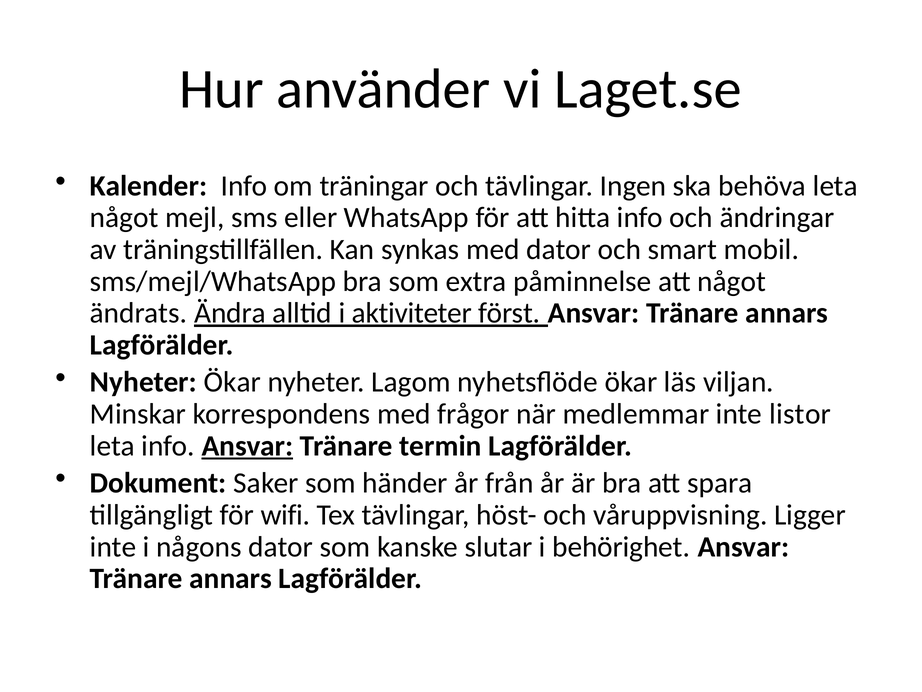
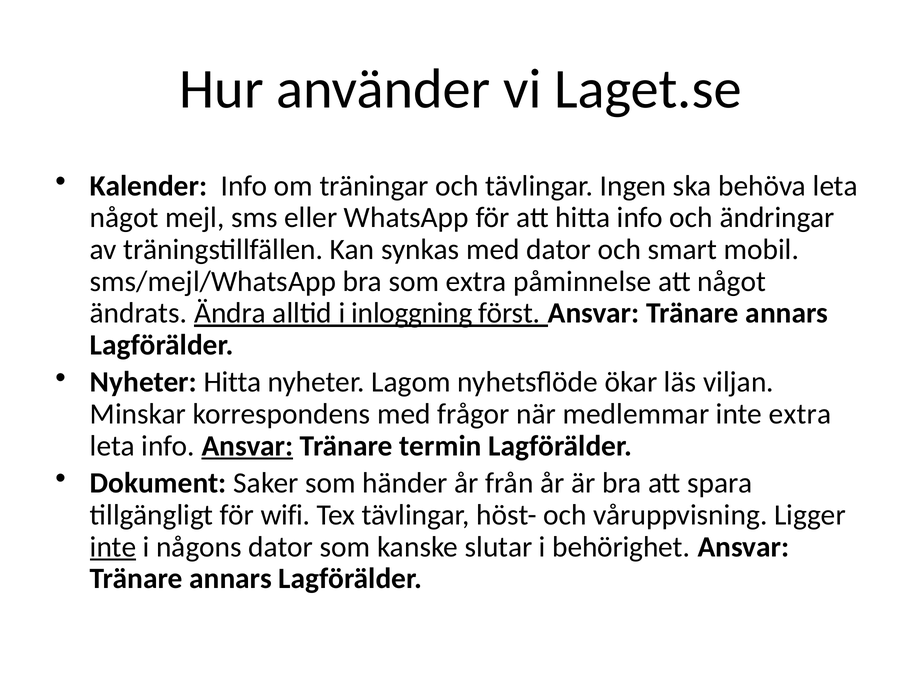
aktiviteter: aktiviteter -> inloggning (412, 313)
Nyheter Ökar: Ökar -> Hitta (233, 382)
inte listor: listor -> extra (800, 414)
inte underline: none -> present (113, 546)
